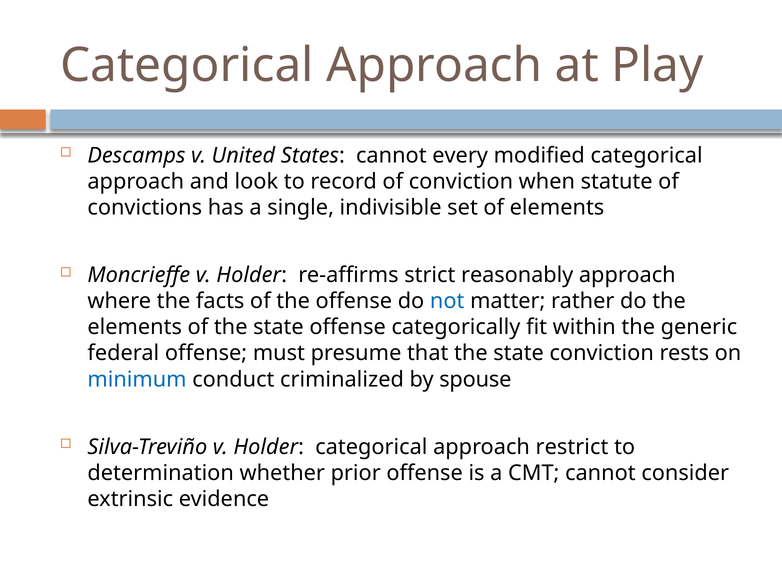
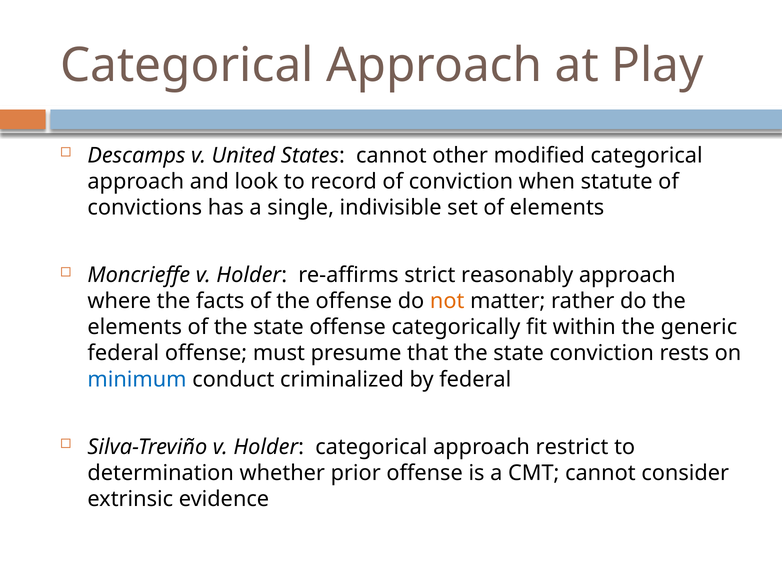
every: every -> other (460, 155)
not colour: blue -> orange (447, 301)
by spouse: spouse -> federal (475, 379)
